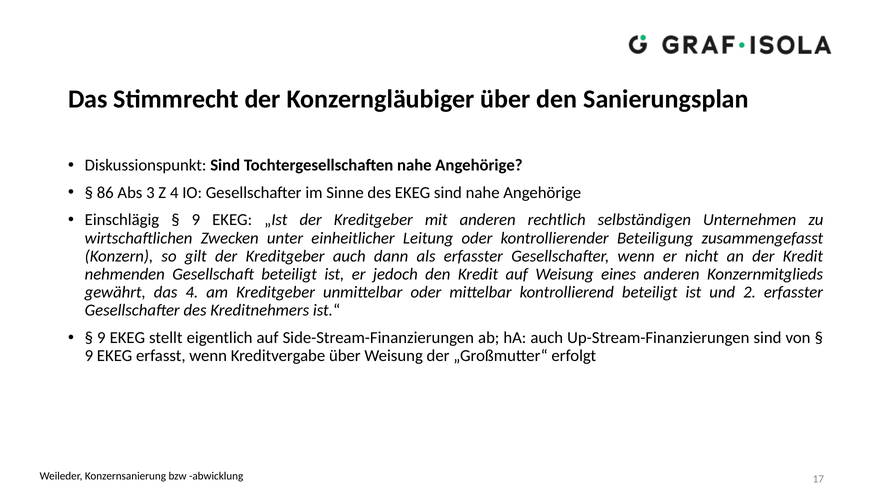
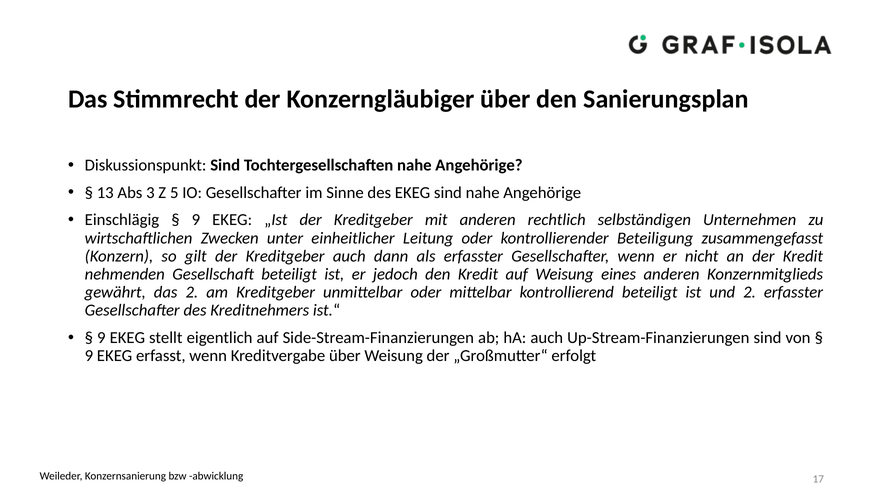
86: 86 -> 13 (105, 192)
Z 4: 4 -> 5 (174, 192)
das 4: 4 -> 2 (192, 292)
